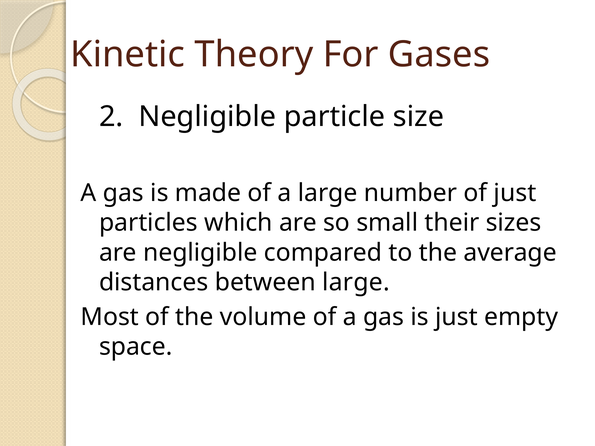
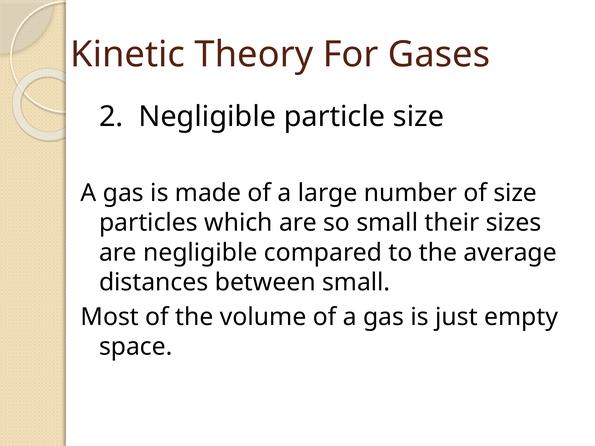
of just: just -> size (515, 193)
between large: large -> small (356, 282)
